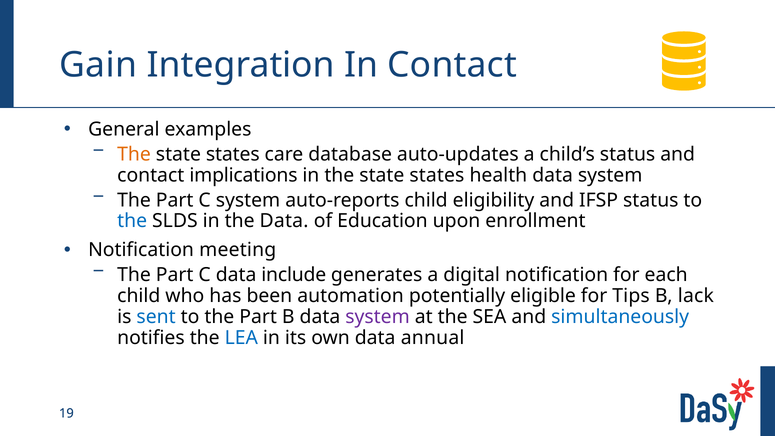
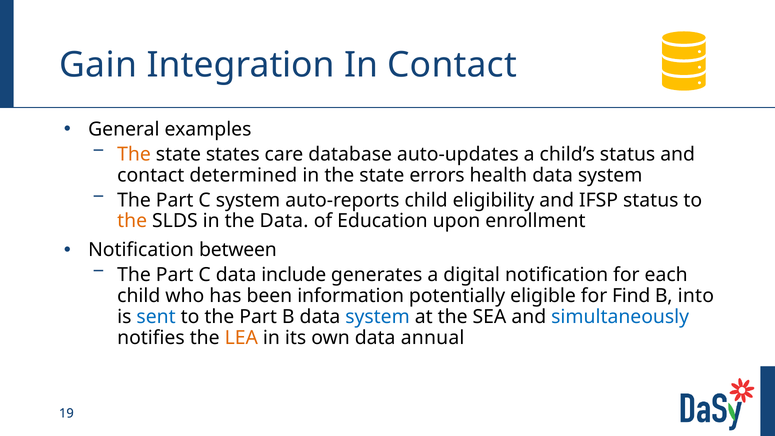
implications: implications -> determined (243, 175)
in the state states: states -> errors (437, 175)
the colour: blue -> orange (132, 221)
meeting: meeting -> between (238, 250)
automation: automation -> information (351, 296)
Tips: Tips -> Find (631, 296)
lack: lack -> into (696, 296)
system colour: purple -> blue (378, 317)
LEA colour: blue -> orange (241, 338)
